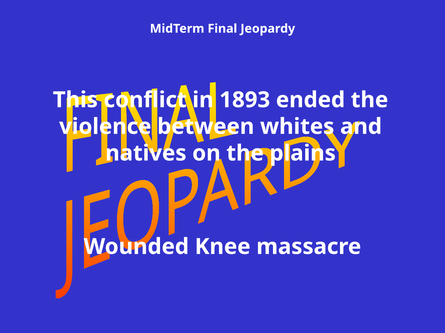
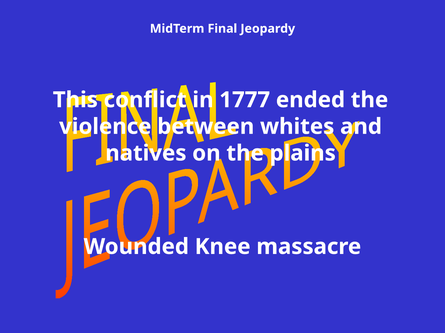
1893: 1893 -> 1777 (245, 100)
